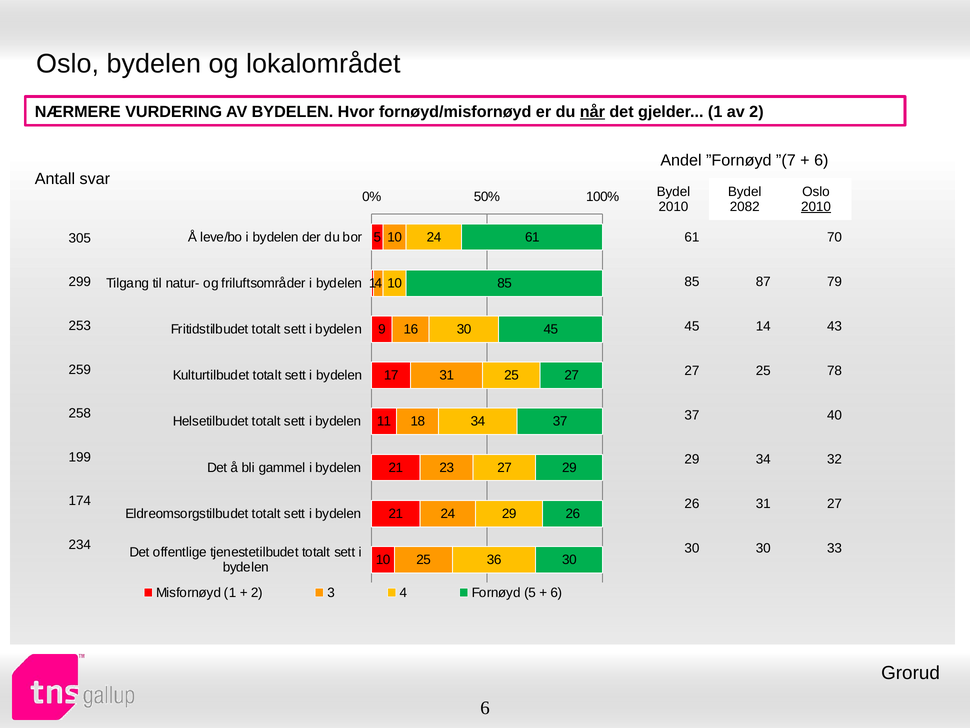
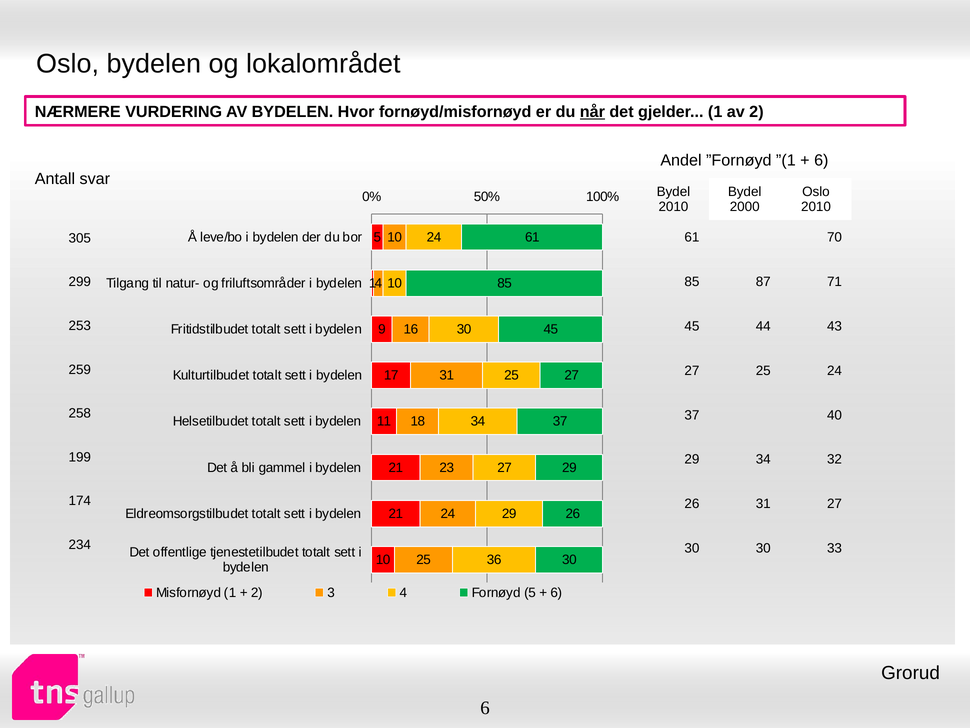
”(7: ”(7 -> ”(1 (786, 160)
2082: 2082 -> 2000 (745, 207)
2010 underline: present -> none (816, 207)
79: 79 -> 71 (835, 282)
14: 14 -> 44 (763, 326)
27 25 78: 78 -> 24 (835, 370)
